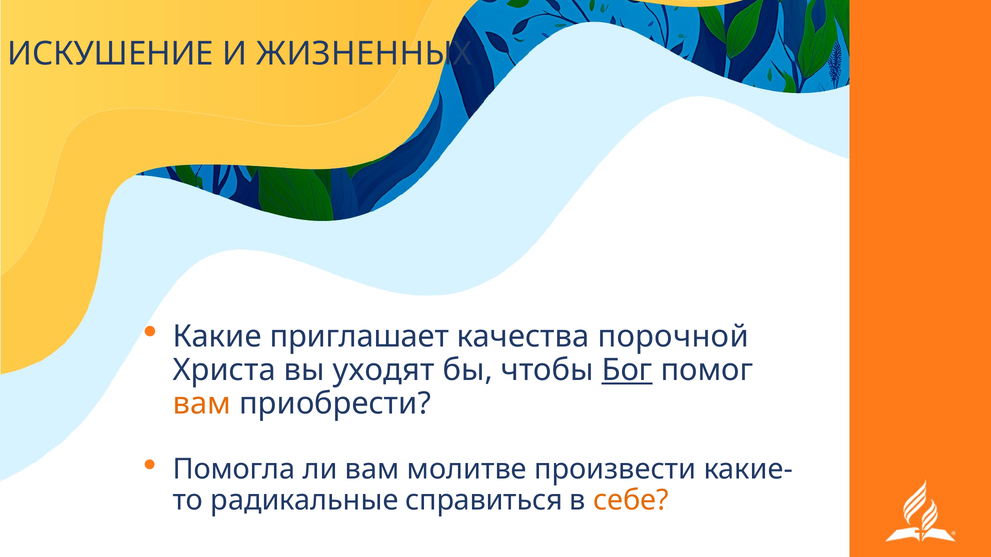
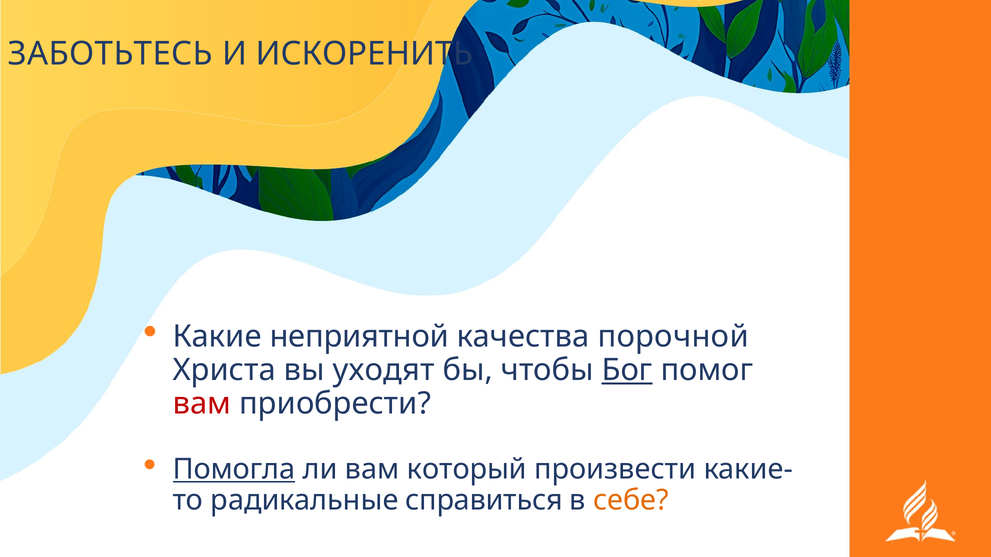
ИСКУШЕНИЕ: ИСКУШЕНИЕ -> ЗАБОТЬТЕСЬ (110, 54)
ЖИЗНЕННЫХ: ЖИЗНЕННЫХ -> ИСКОРЕНИТЬ (365, 54)
приглашает: приглашает -> неприятной (359, 337)
вам colour: orange -> red (202, 404)
Помогла underline: none -> present (234, 470)
молитве: молитве -> который (467, 470)
